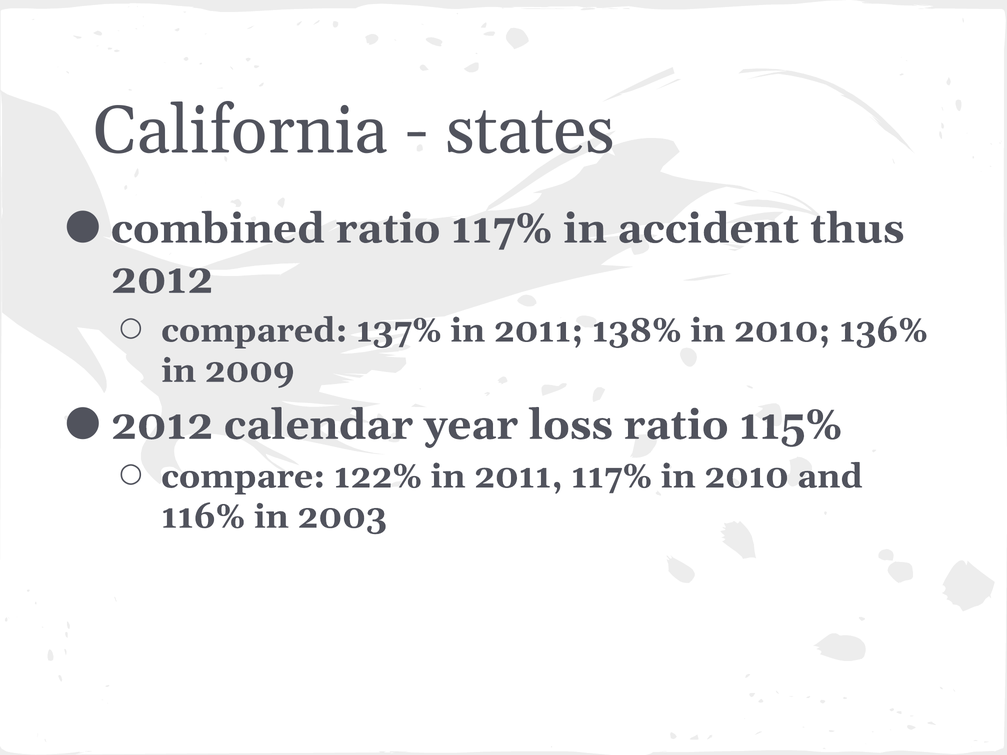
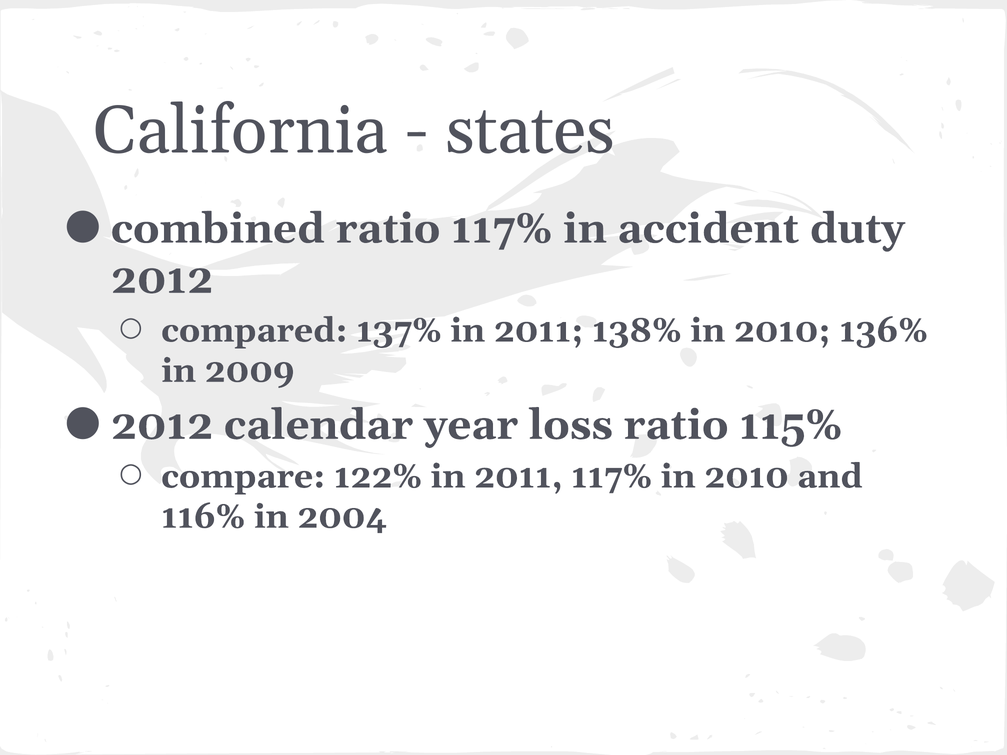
thus: thus -> duty (857, 229)
2003: 2003 -> 2004 (342, 517)
